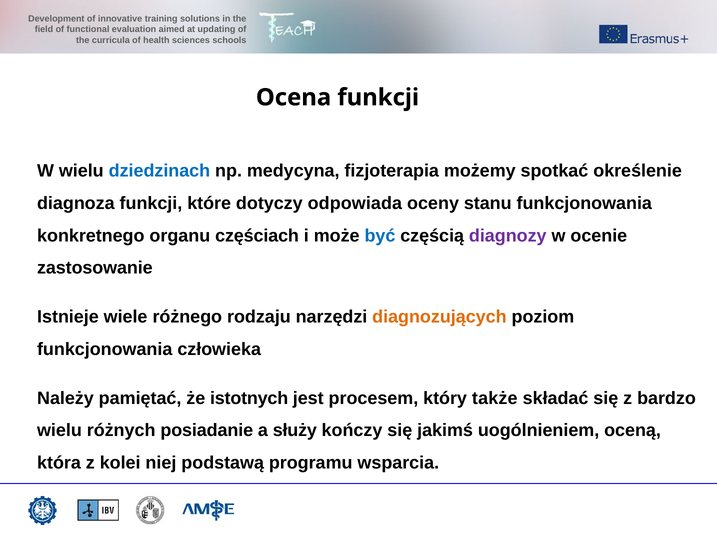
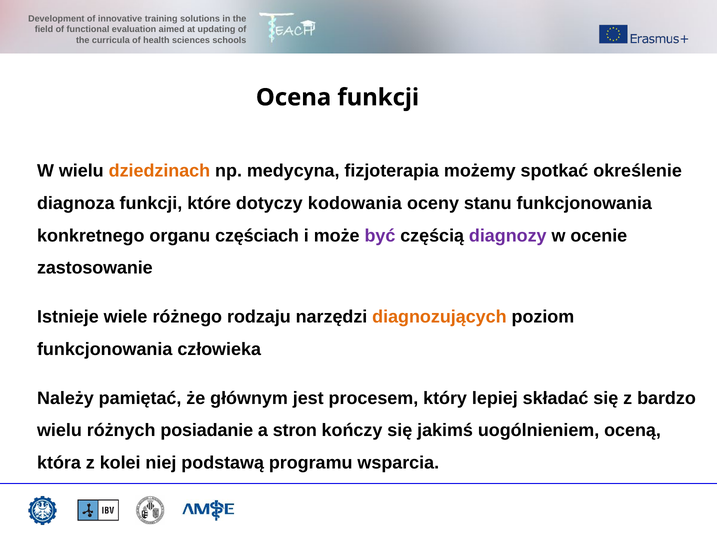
dziedzinach colour: blue -> orange (159, 171)
odpowiada: odpowiada -> kodowania (355, 203)
być colour: blue -> purple (380, 236)
istotnych: istotnych -> głównym (249, 398)
także: także -> lepiej (495, 398)
służy: służy -> stron (295, 430)
